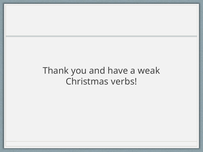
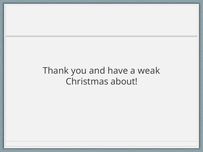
verbs: verbs -> about (124, 82)
